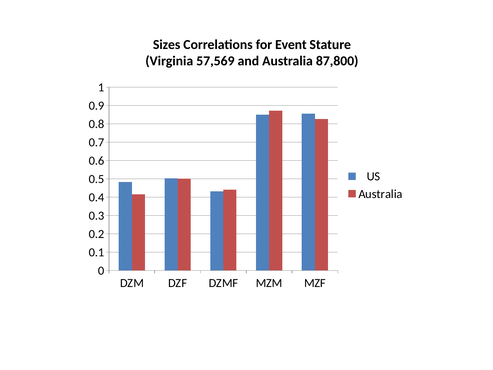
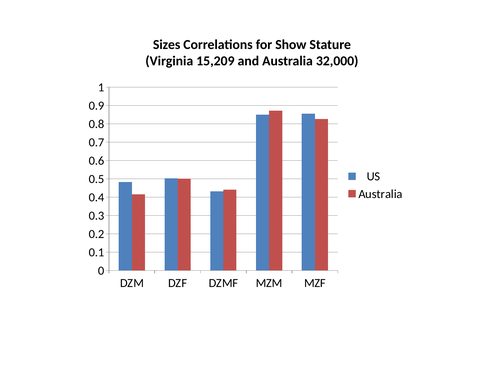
Event: Event -> Show (291, 44)
57,569: 57,569 -> 15,209 (215, 61)
87,800: 87,800 -> 32,000 (337, 61)
